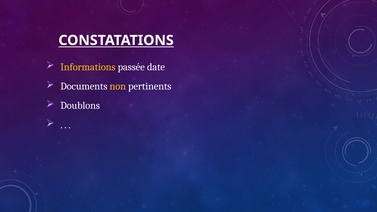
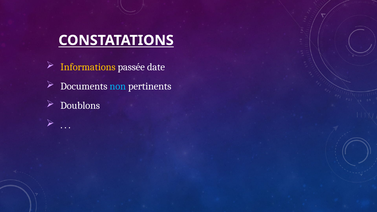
non colour: yellow -> light blue (118, 86)
